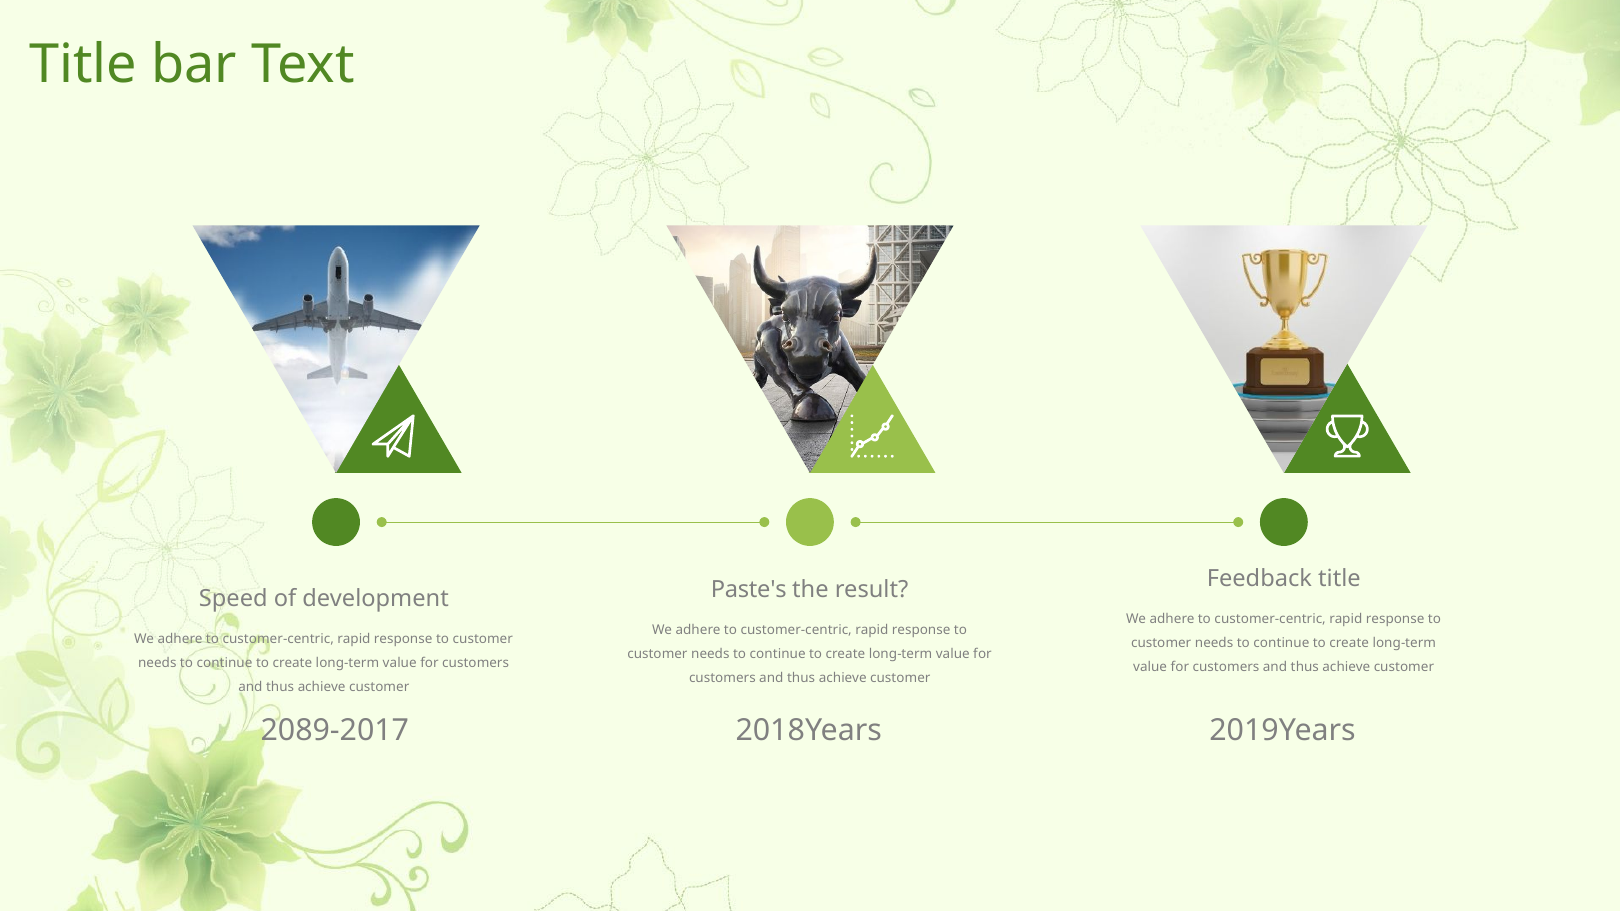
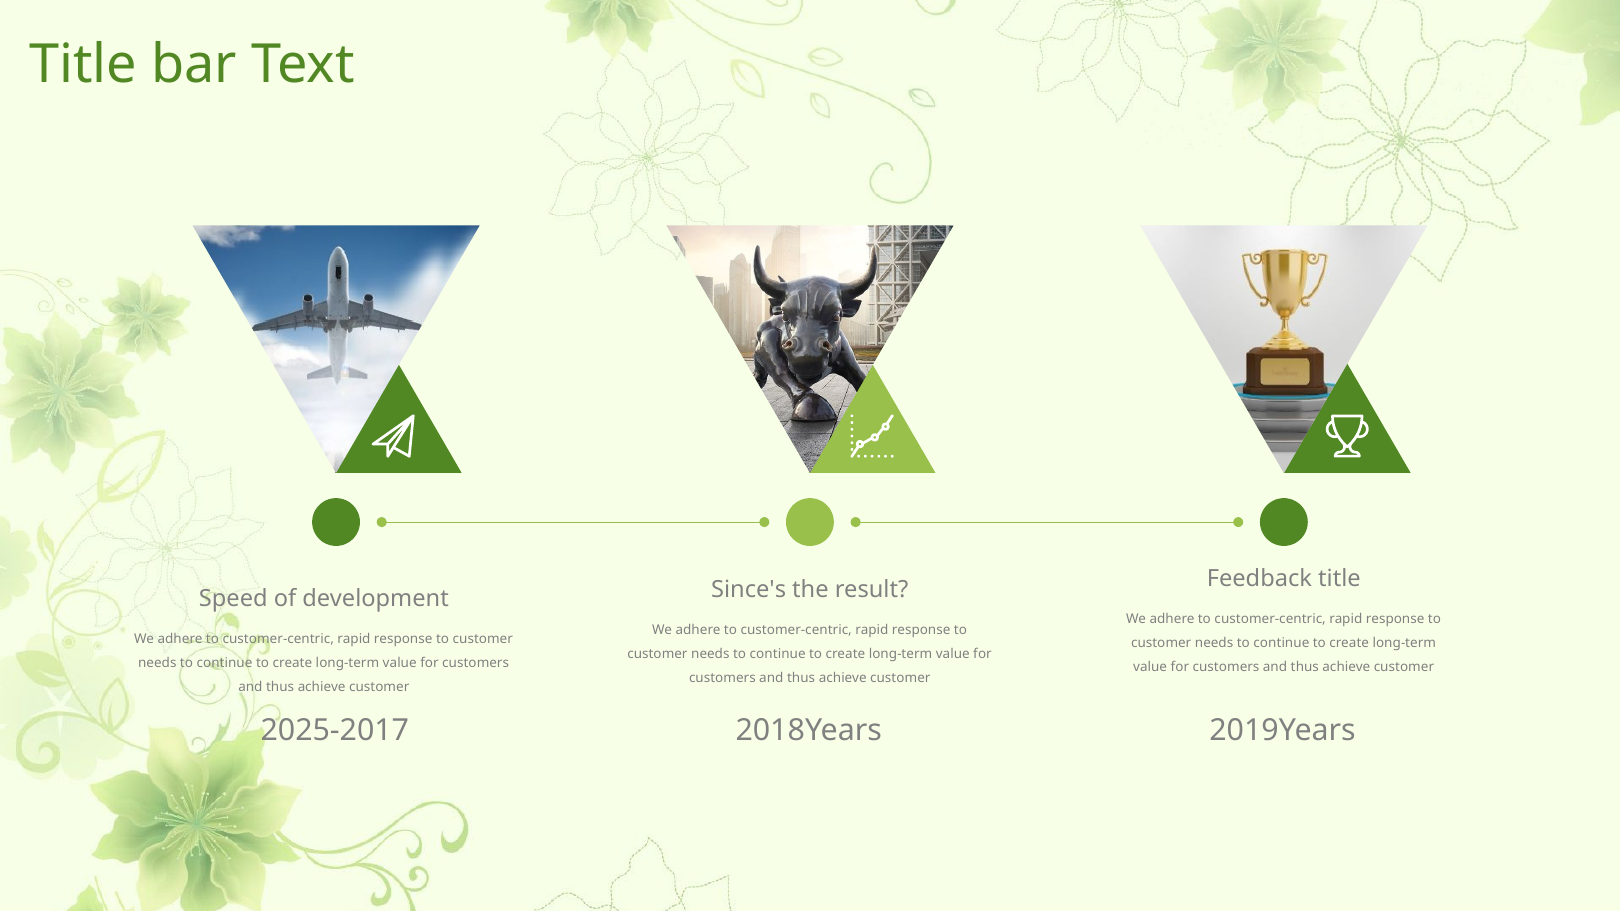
Paste's: Paste's -> Since's (749, 590)
2089-2017: 2089-2017 -> 2025-2017 (335, 730)
